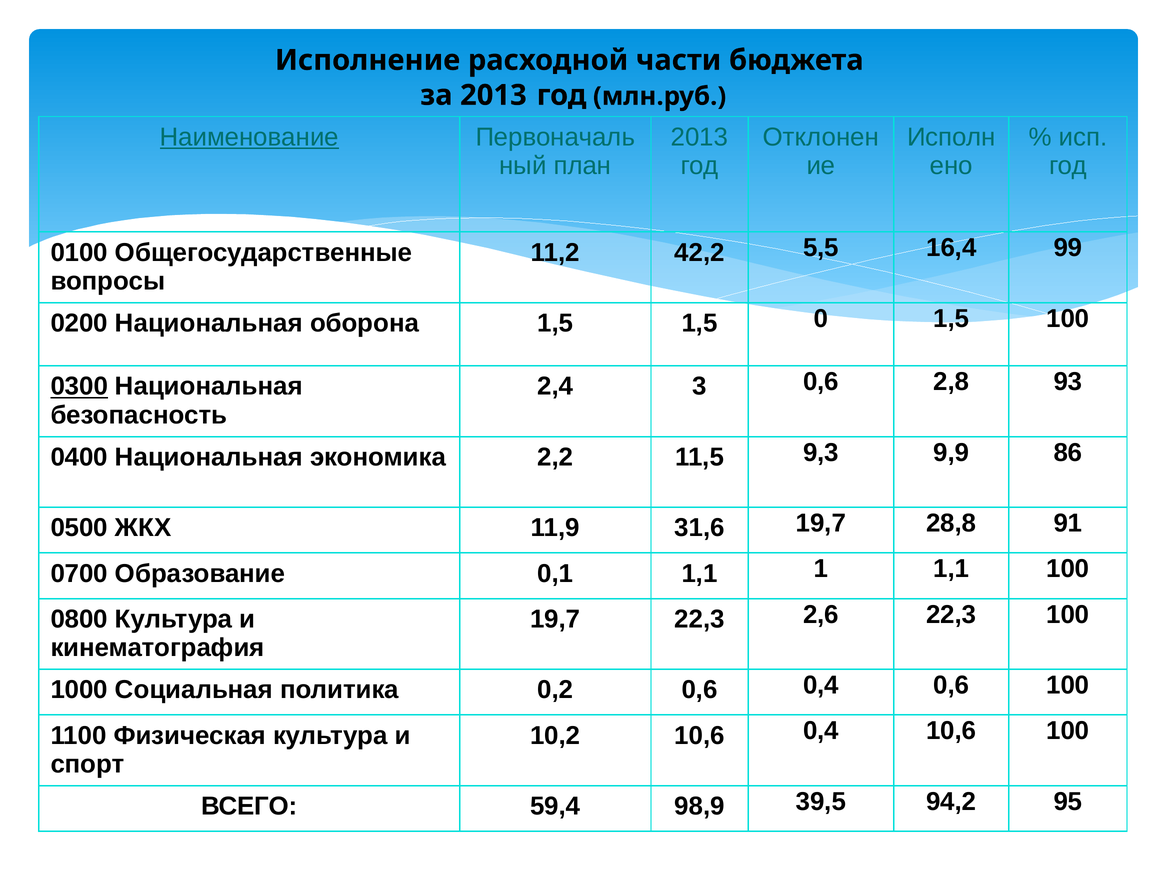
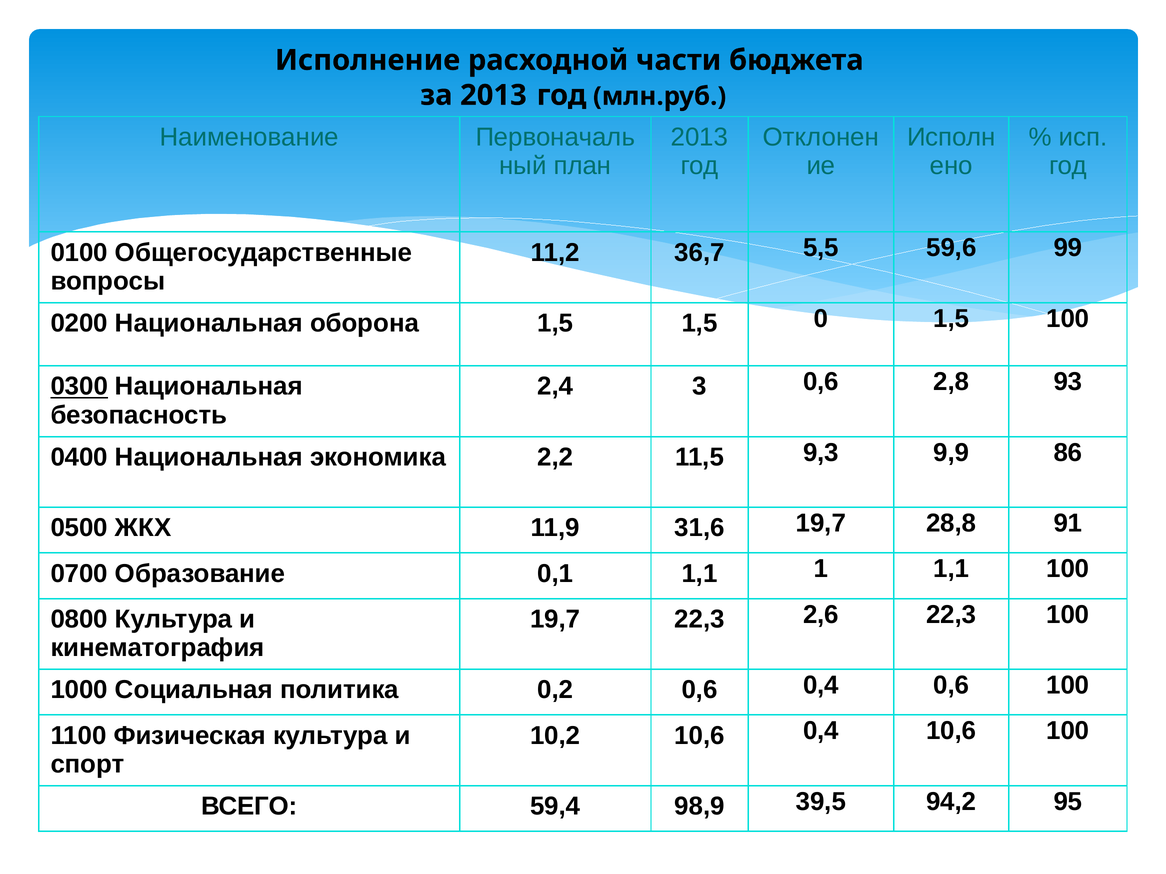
Наименование underline: present -> none (249, 137)
42,2: 42,2 -> 36,7 (700, 253)
16,4: 16,4 -> 59,6 (951, 248)
